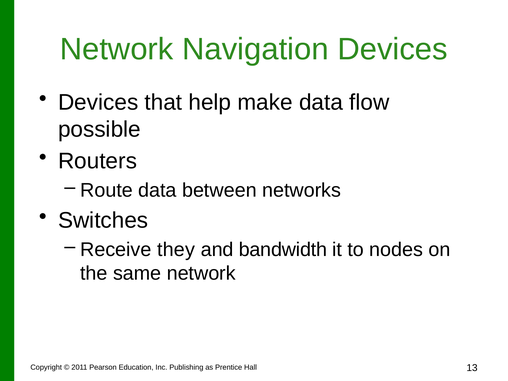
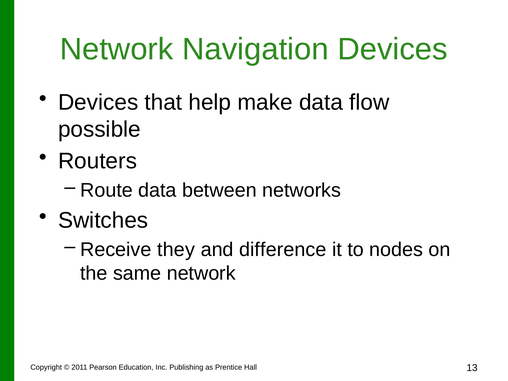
bandwidth: bandwidth -> difference (283, 250)
